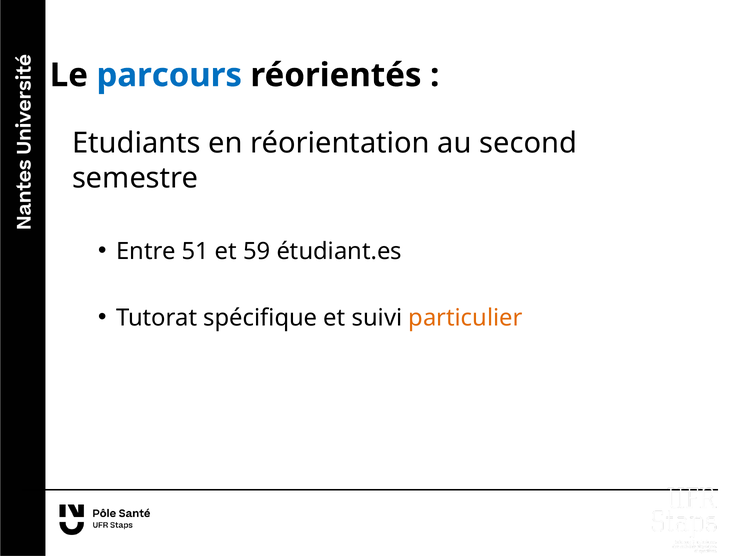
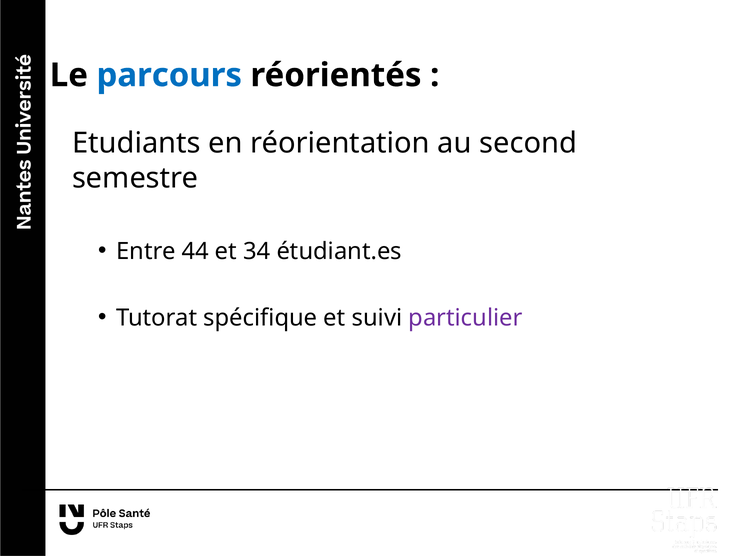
51: 51 -> 44 (195, 252)
59: 59 -> 34 (257, 252)
particulier colour: orange -> purple (466, 318)
